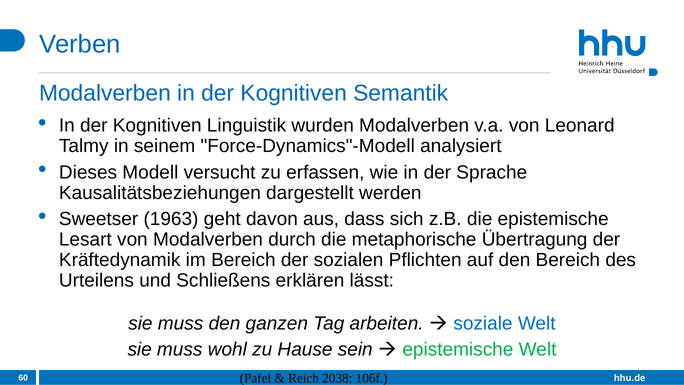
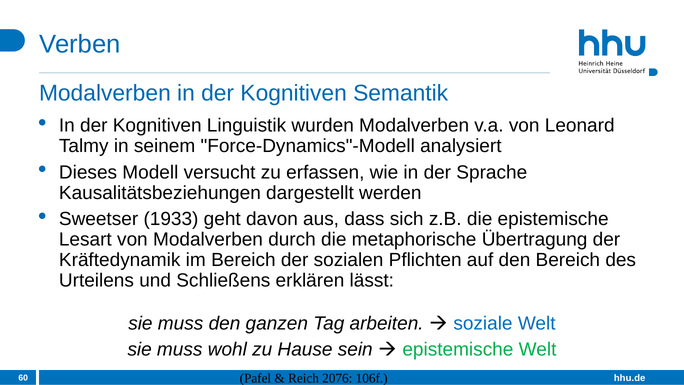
1963: 1963 -> 1933 (171, 219)
2038: 2038 -> 2076 (337, 379)
